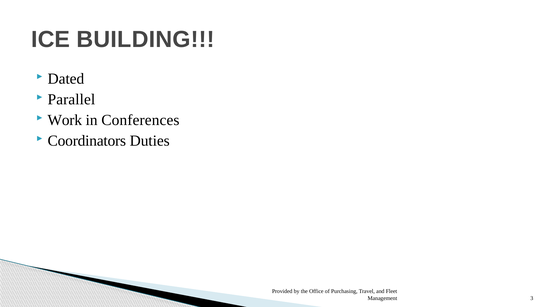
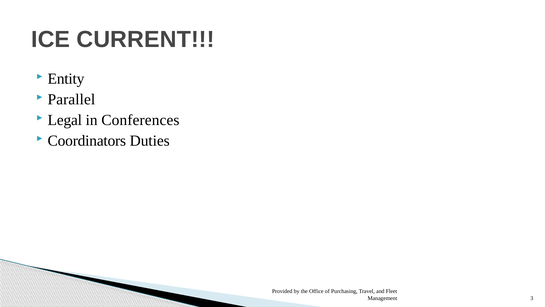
BUILDING: BUILDING -> CURRENT (146, 39)
Dated: Dated -> Entity (66, 79)
Work: Work -> Legal (65, 120)
